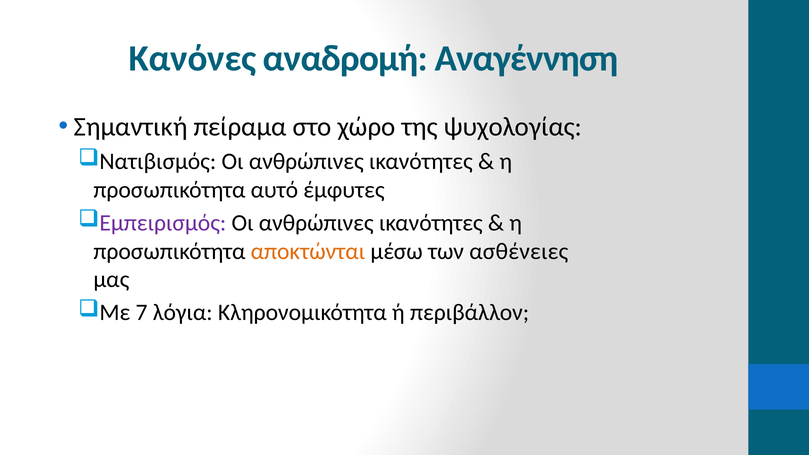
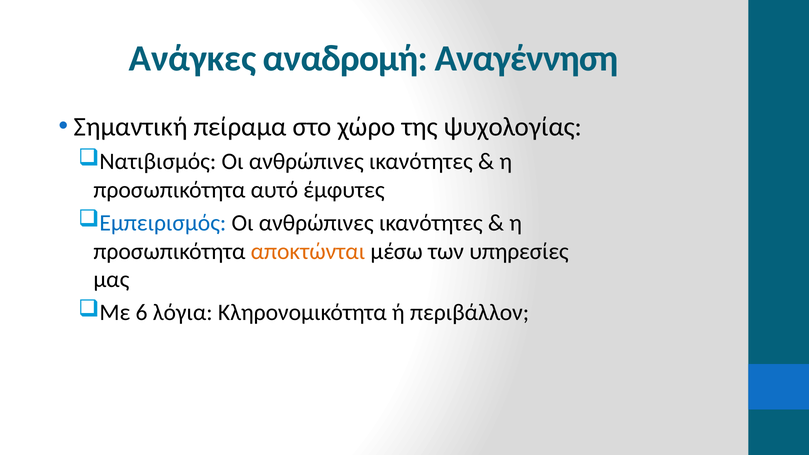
Κανόνες: Κανόνες -> Ανάγκες (193, 59)
Εμπειρισμός colour: purple -> blue (163, 223)
ασθένειες: ασθένειες -> υπηρεσίες (519, 251)
7: 7 -> 6 (142, 313)
